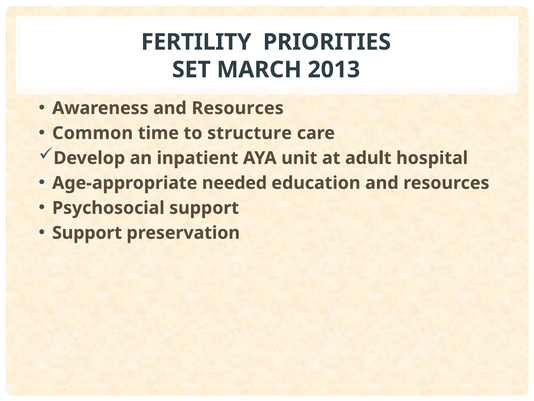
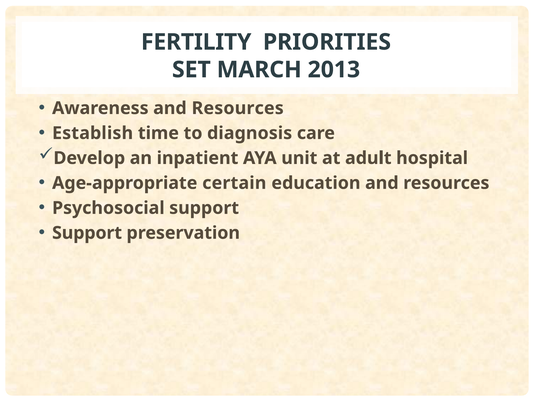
Common: Common -> Establish (93, 133)
structure: structure -> diagnosis (250, 133)
needed: needed -> certain (234, 183)
